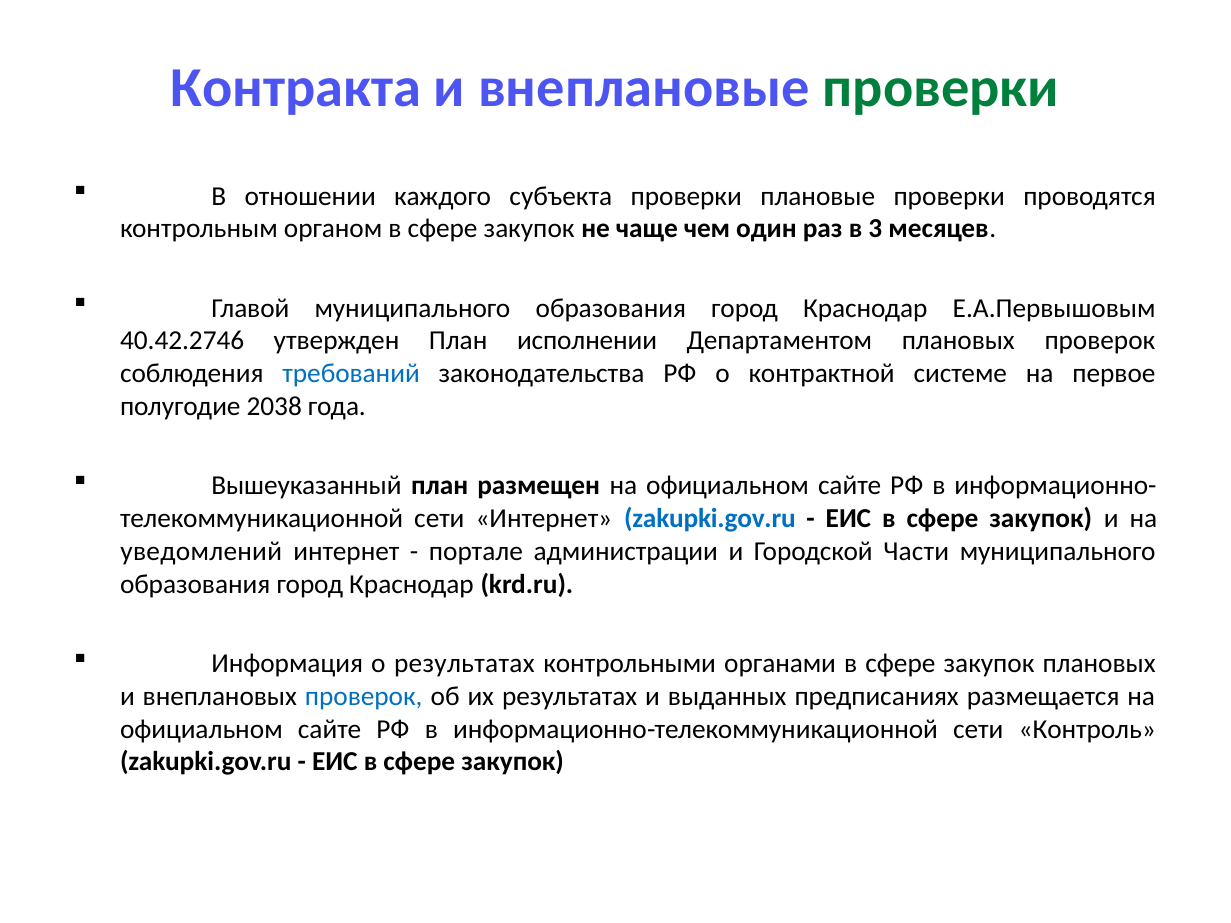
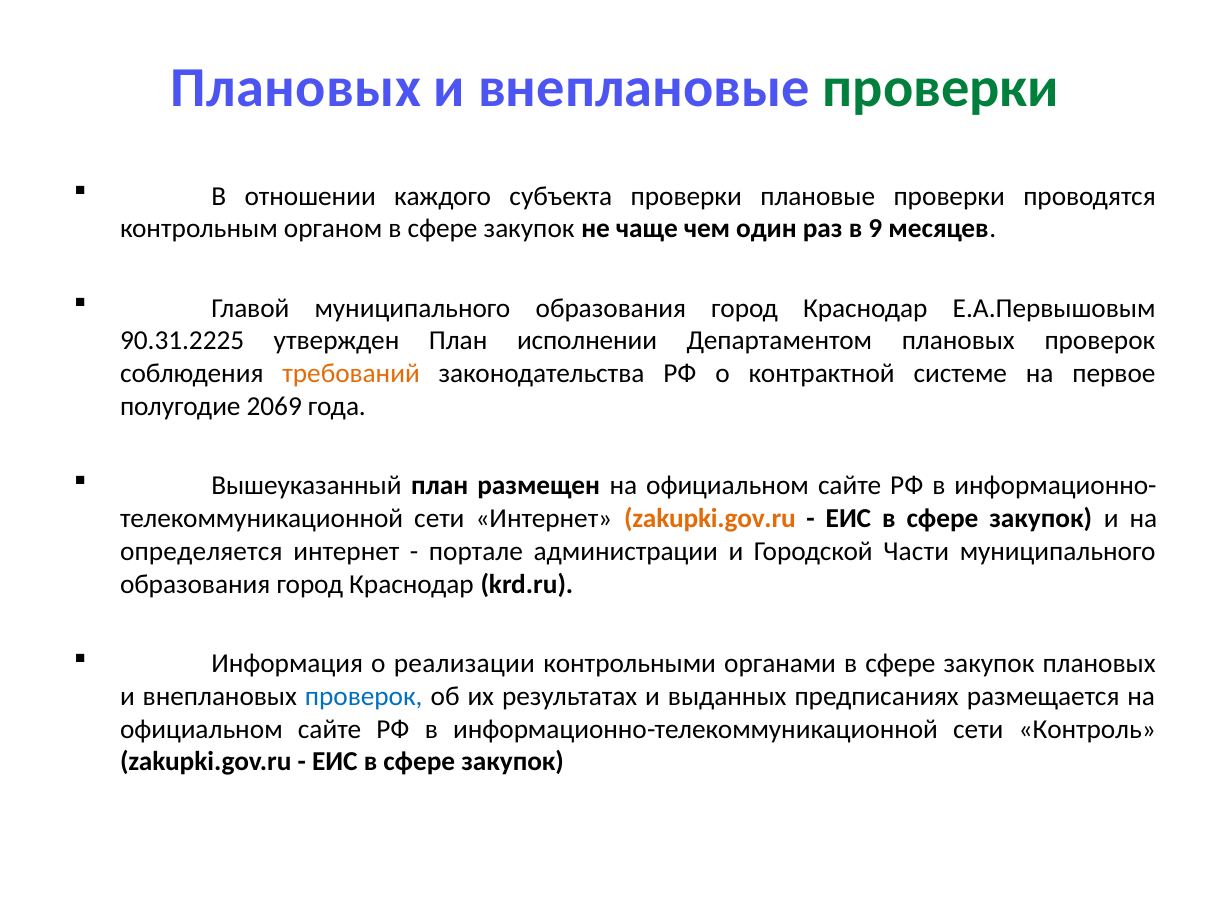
Контракта: Контракта -> Плановых (296, 88)
3: 3 -> 9 (875, 229)
40.42.2746: 40.42.2746 -> 90.31.2225 (182, 341)
требований colour: blue -> orange (351, 374)
2038: 2038 -> 2069 (274, 407)
zakupki.gov.ru colour: blue -> orange (710, 519)
уведомлений: уведомлений -> определяется (201, 552)
о результатах: результатах -> реализации (464, 664)
